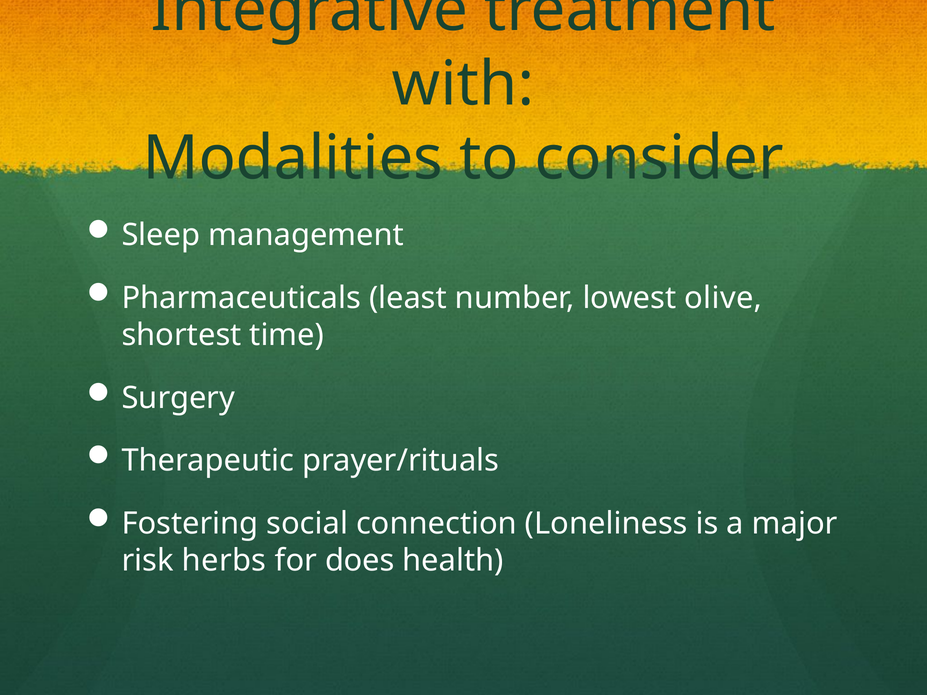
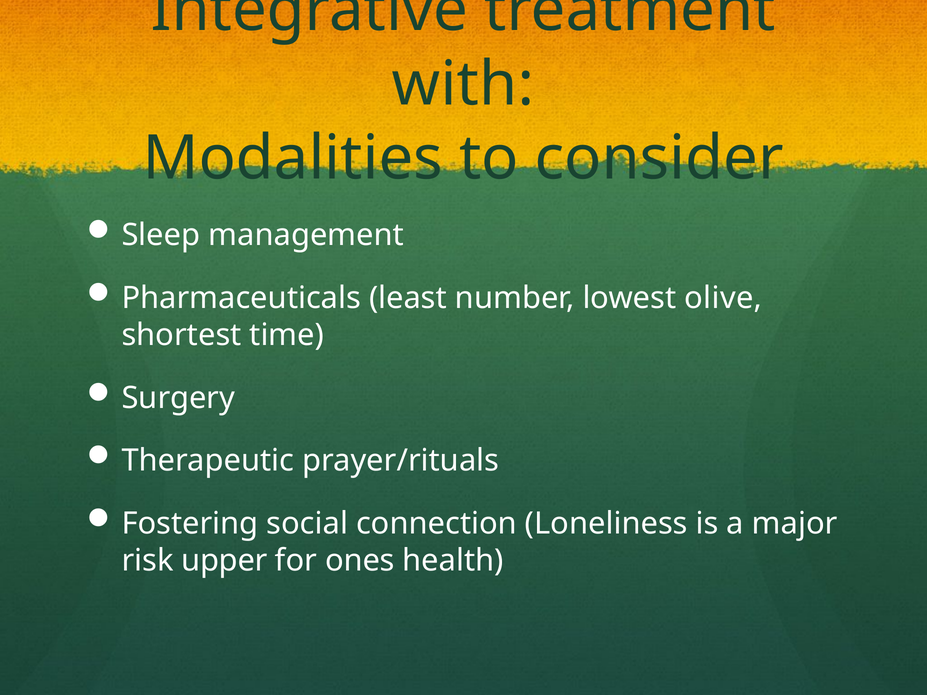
herbs: herbs -> upper (224, 561)
does: does -> ones (360, 561)
